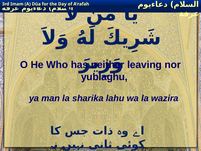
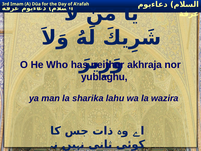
leaving: leaving -> akhraja (145, 65)
